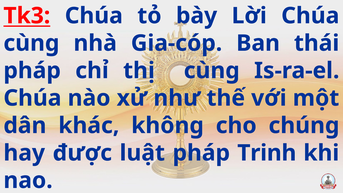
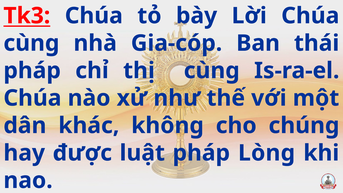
Trinh: Trinh -> Lòng (267, 153)
